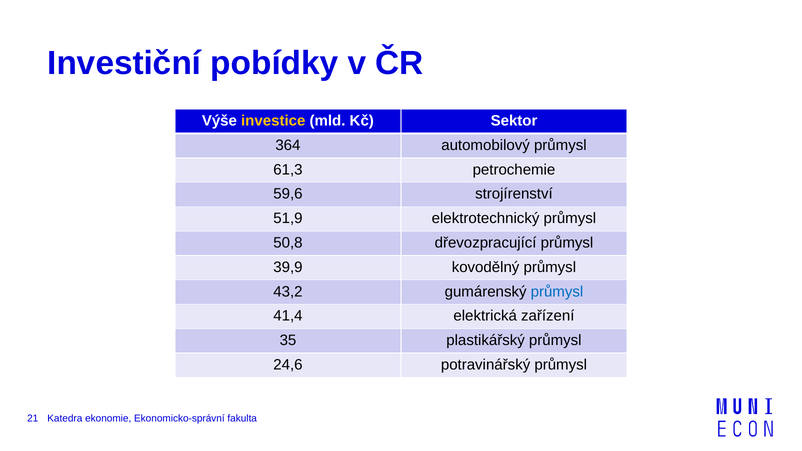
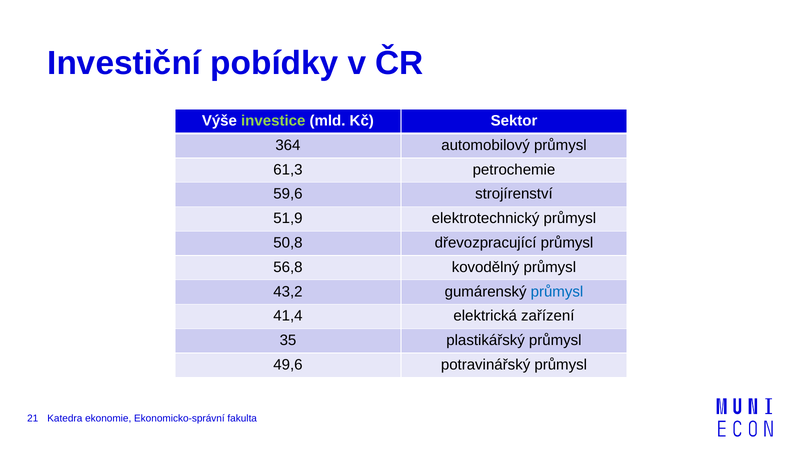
investice colour: yellow -> light green (273, 121)
39,9: 39,9 -> 56,8 (288, 267)
24,6: 24,6 -> 49,6 (288, 365)
